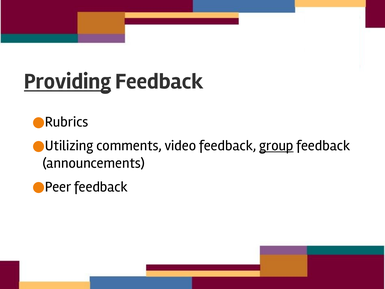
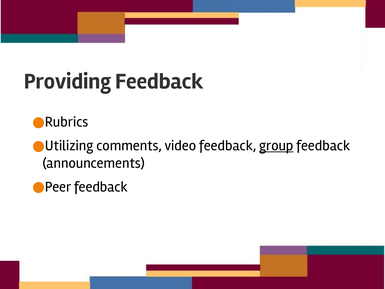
Providing underline: present -> none (68, 81)
